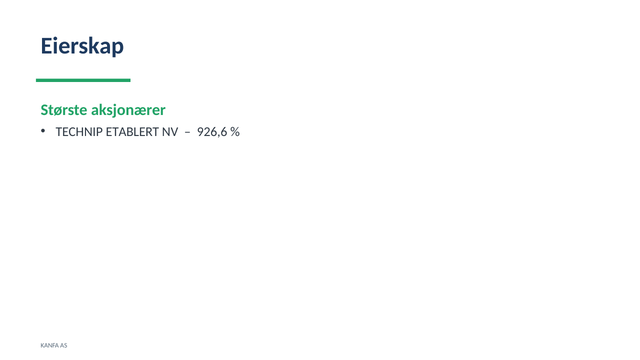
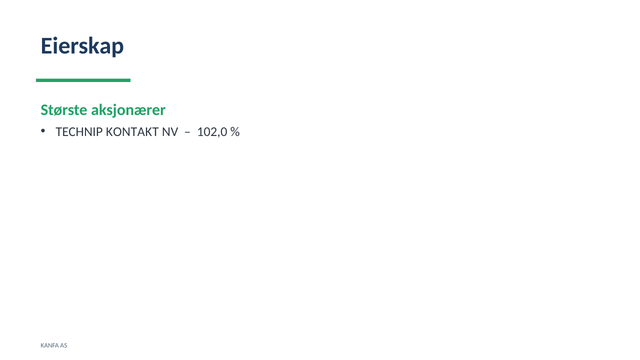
ETABLERT: ETABLERT -> KONTAKT (132, 132)
926,6: 926,6 -> 102,0 (212, 132)
